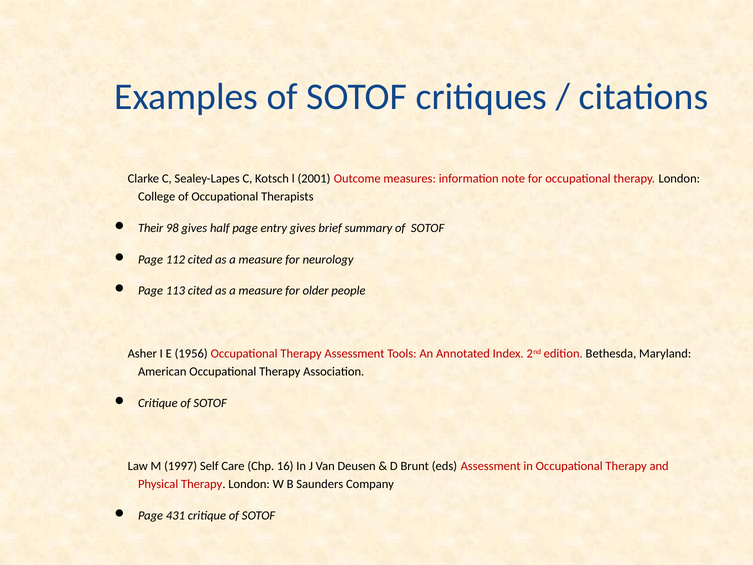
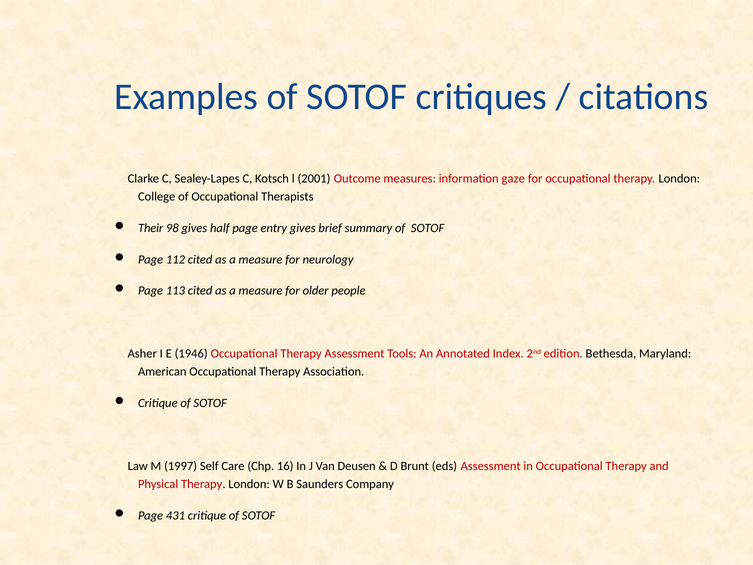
note: note -> gaze (513, 178)
1956: 1956 -> 1946 (191, 354)
